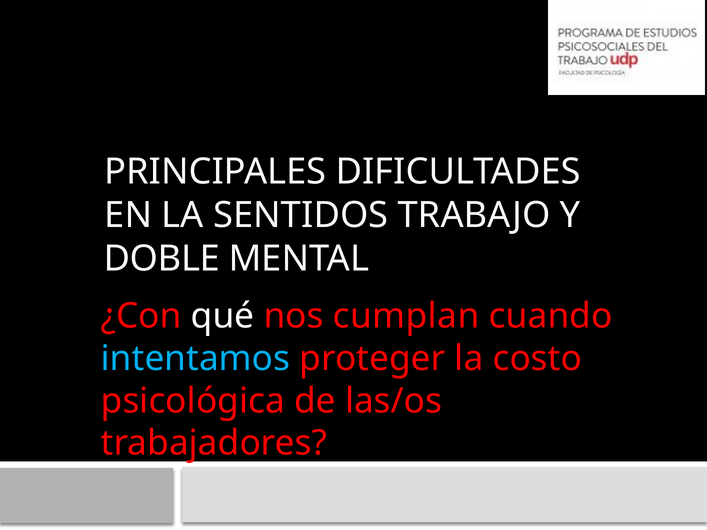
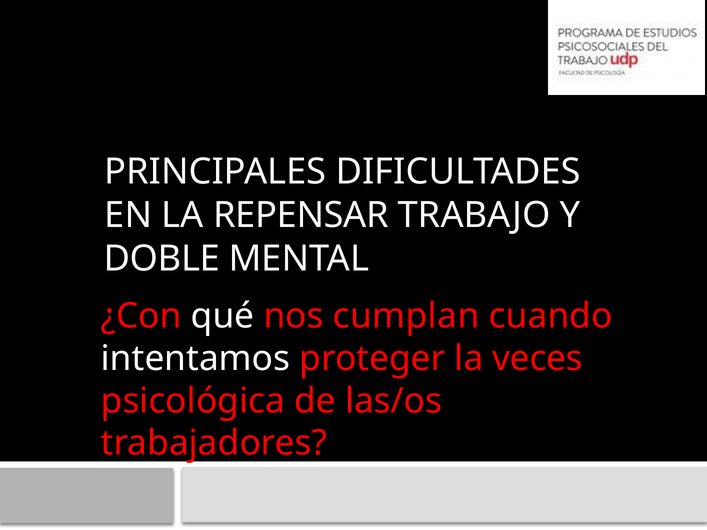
SENTIDOS: SENTIDOS -> REPENSAR (301, 215)
intentamos colour: light blue -> white (196, 359)
costo: costo -> veces (537, 359)
